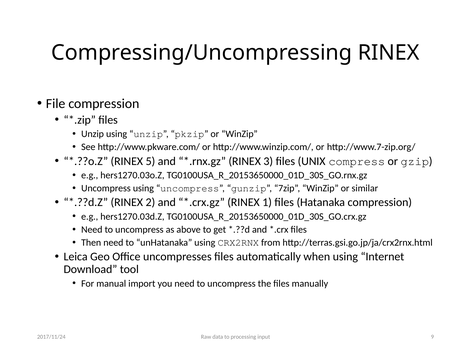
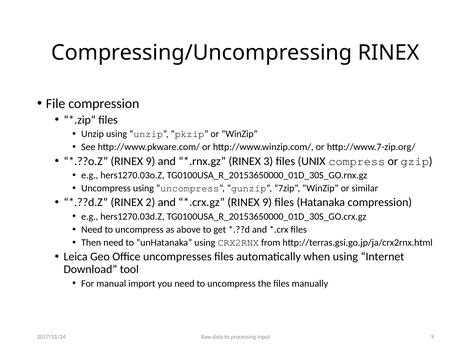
5: 5 -> 9 (150, 161)
1: 1 -> 9 (267, 203)
